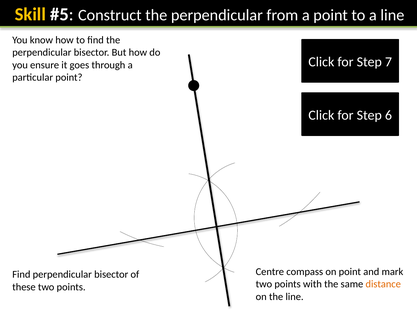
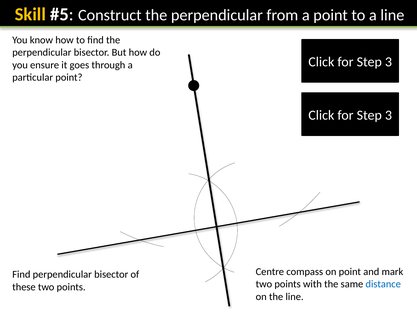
7: 7 -> 3 (388, 62)
6: 6 -> 3 (388, 115)
distance colour: orange -> blue (383, 285)
